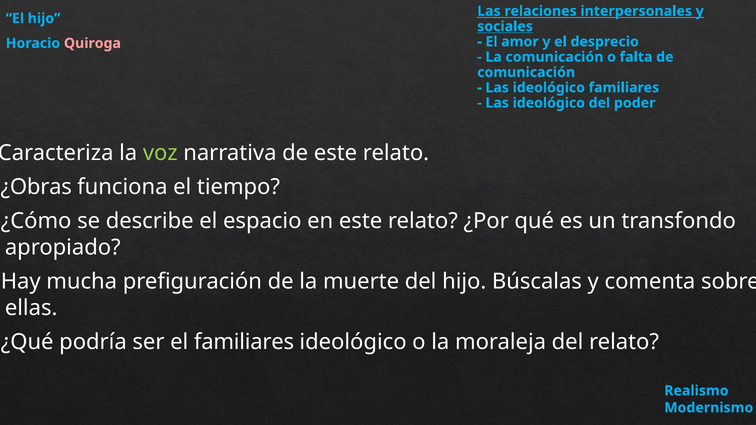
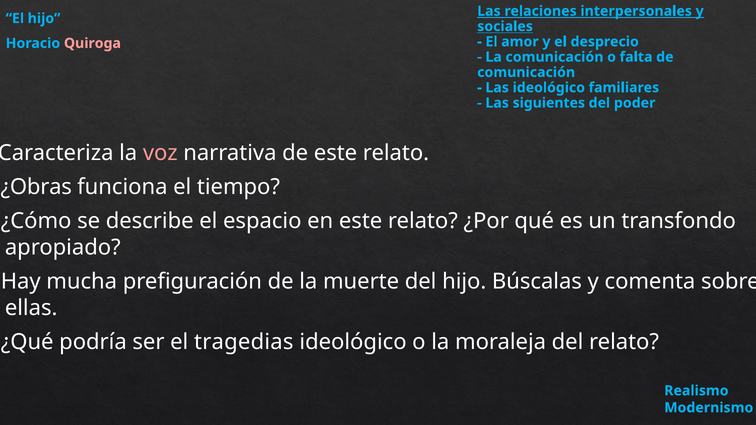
ideológico: ideológico -> siguientes (549, 103)
voz colour: light green -> pink (160, 153)
el familiares: familiares -> tragedias (244, 342)
